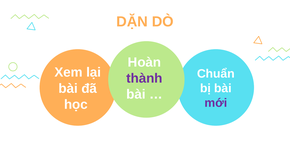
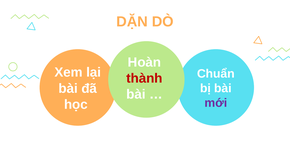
thành colour: purple -> red (144, 78)
